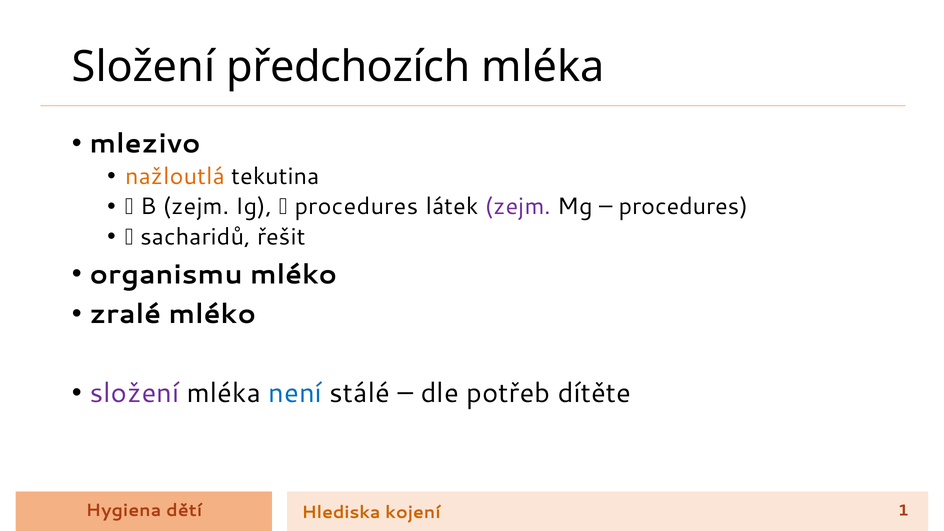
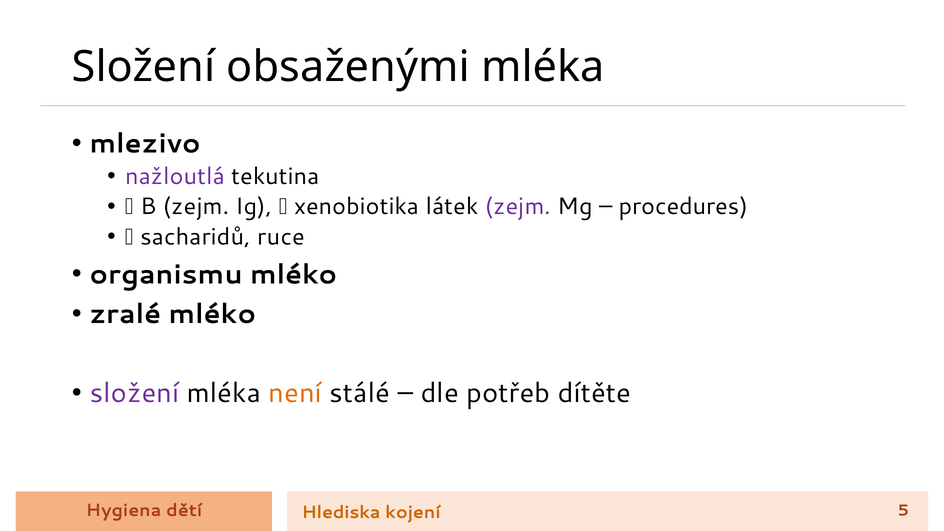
předchozích: předchozích -> obsaženými (348, 67)
nažloutlá colour: orange -> purple (175, 176)
procedures: procedures -> xenobiotika (357, 207)
řešit: řešit -> ruce (281, 237)
není colour: blue -> orange (295, 393)
1: 1 -> 5 (903, 511)
